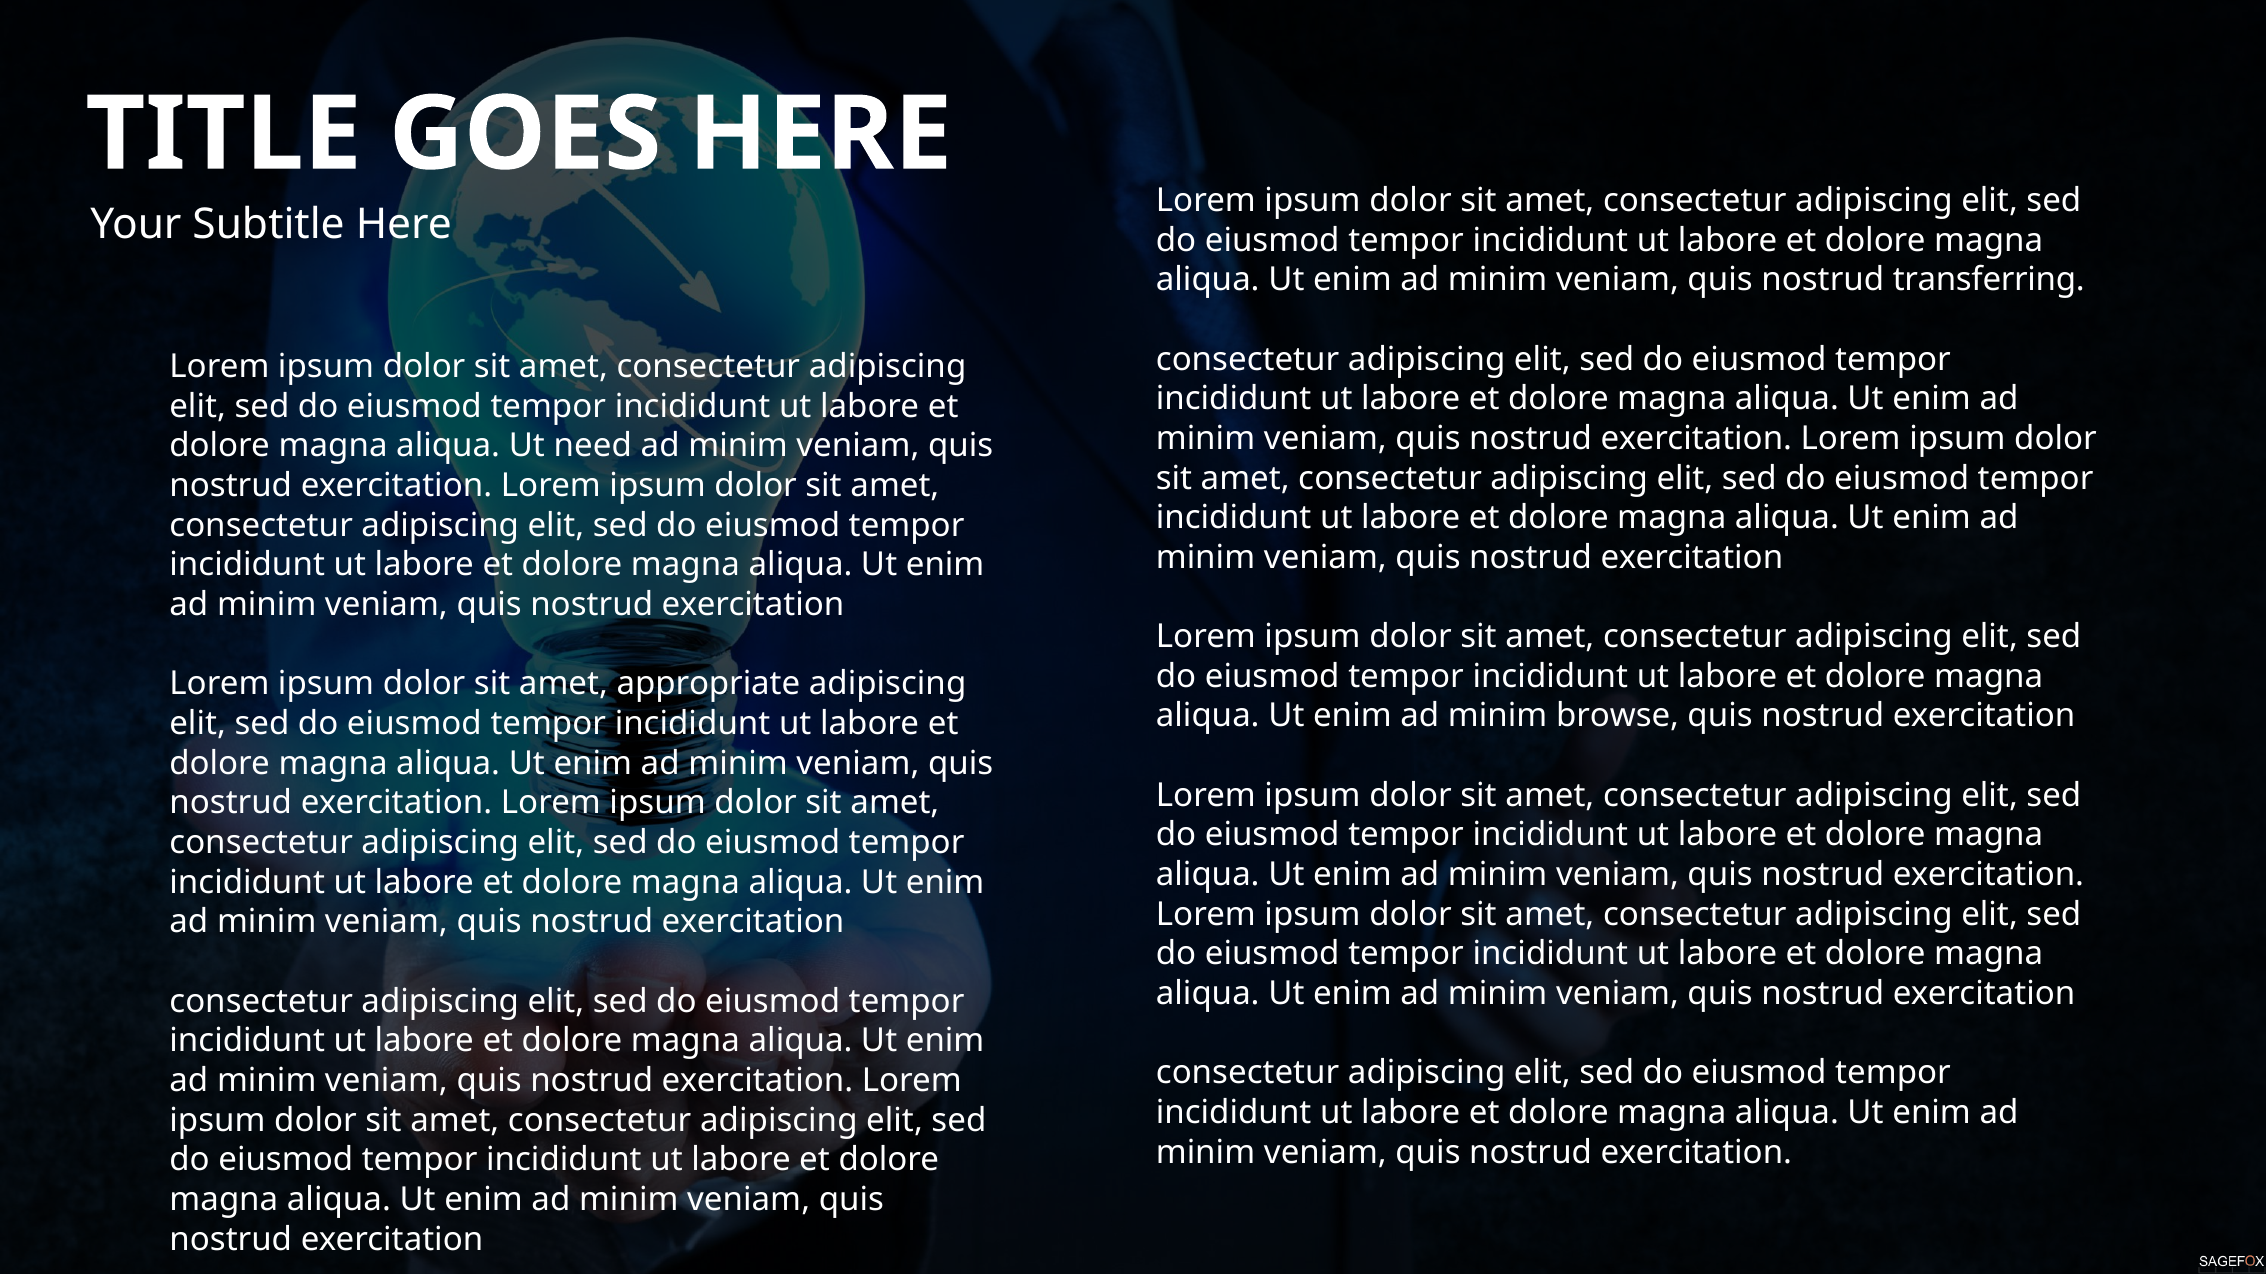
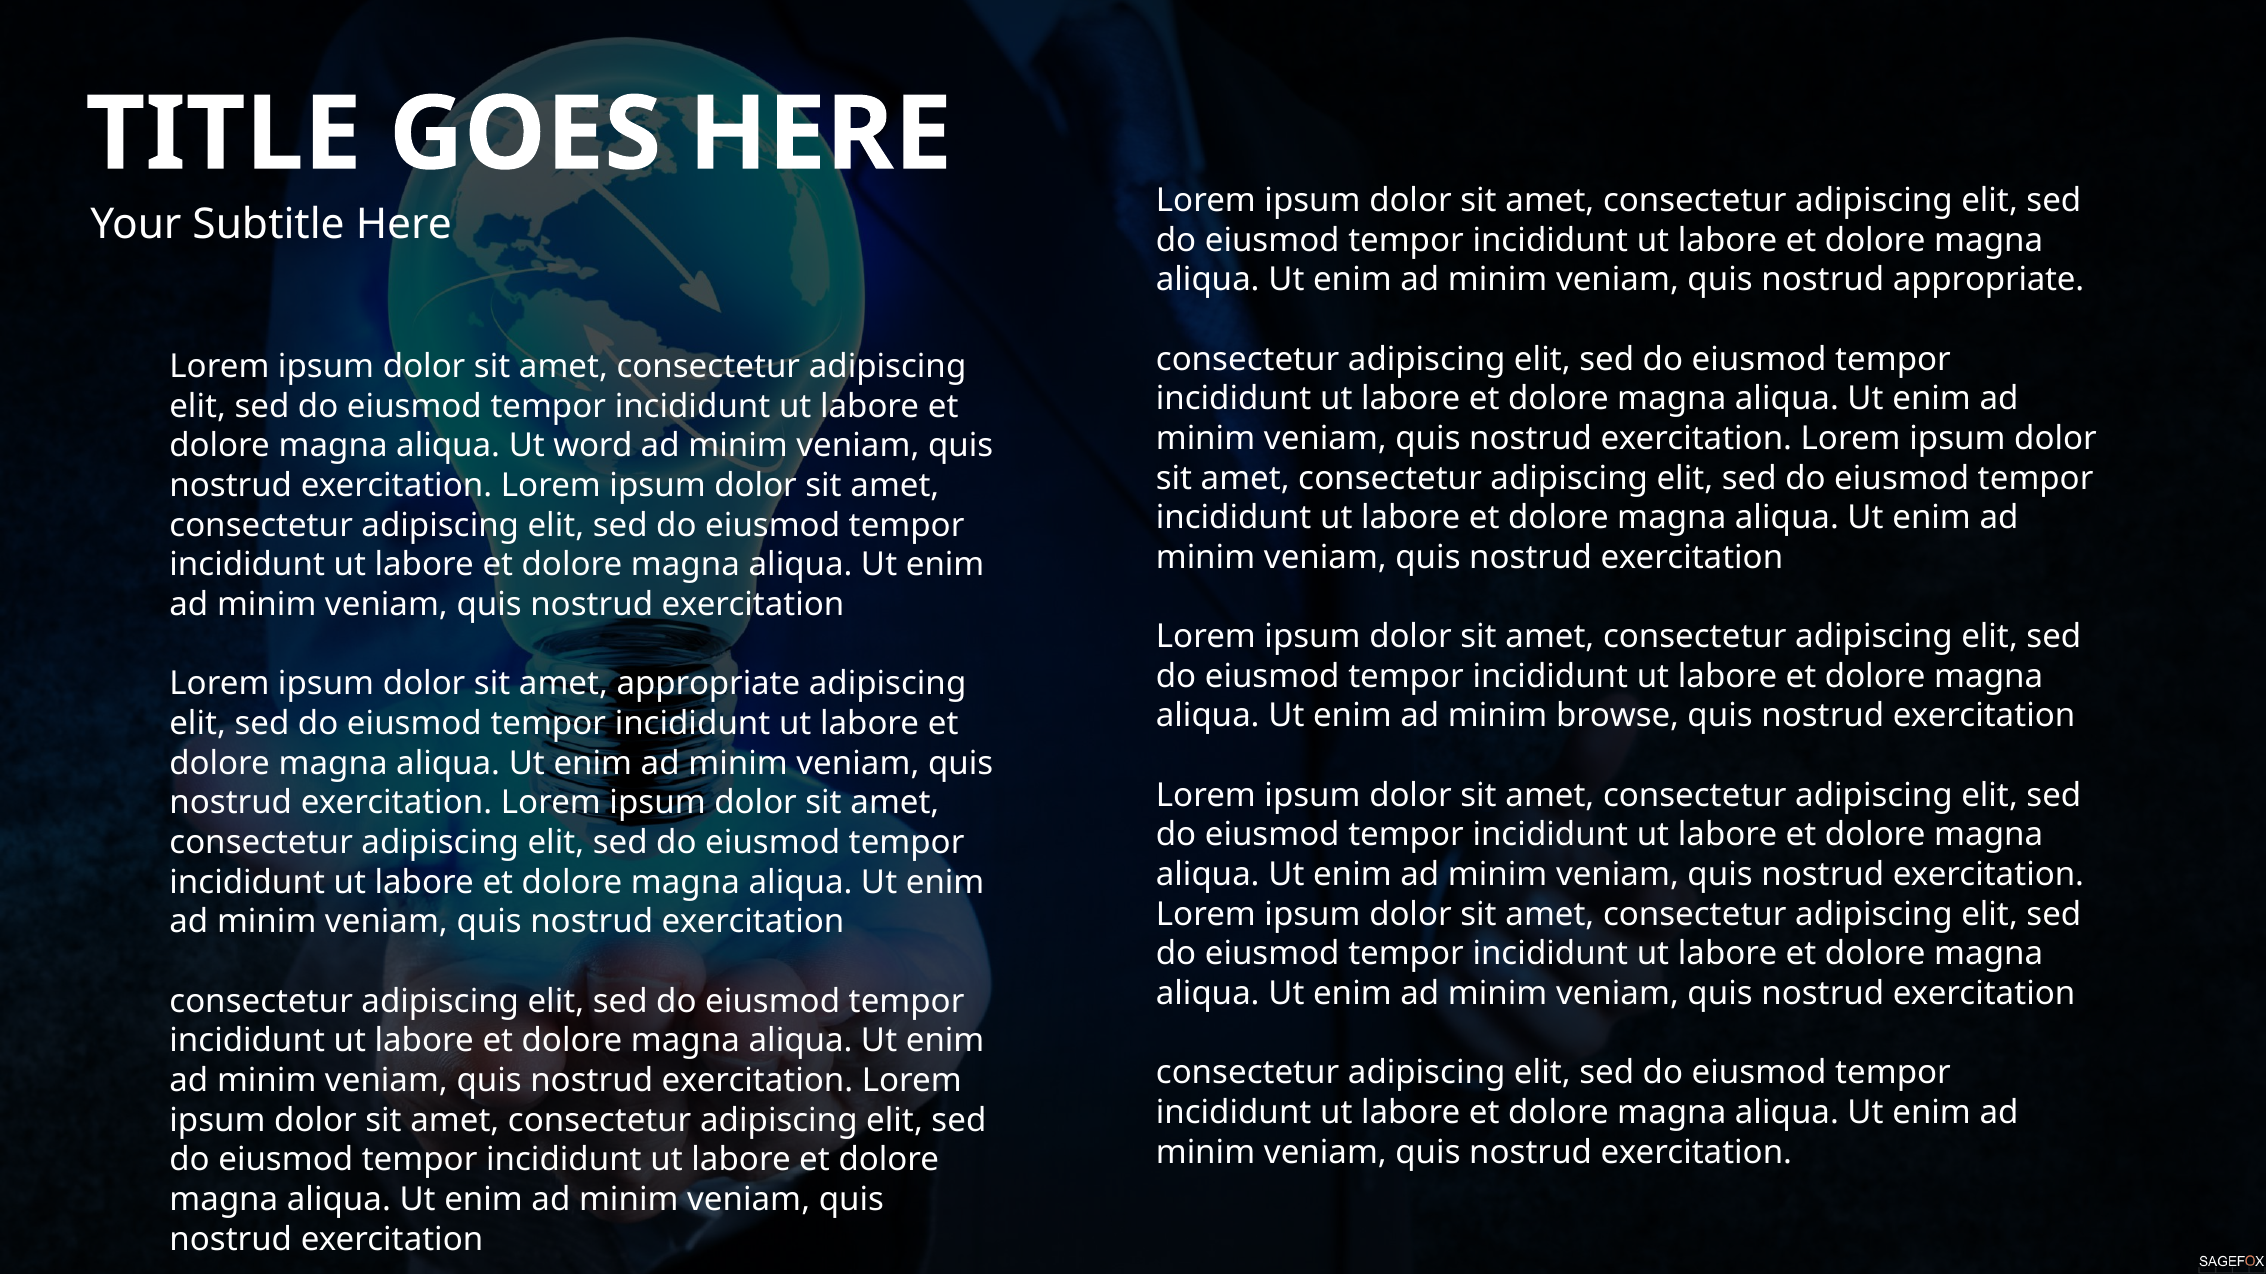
nostrud transferring: transferring -> appropriate (1989, 280)
need: need -> word (593, 446)
